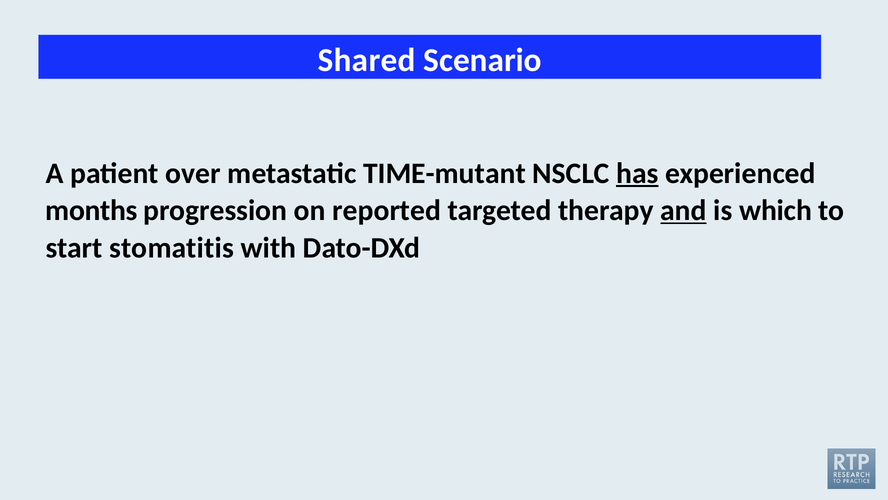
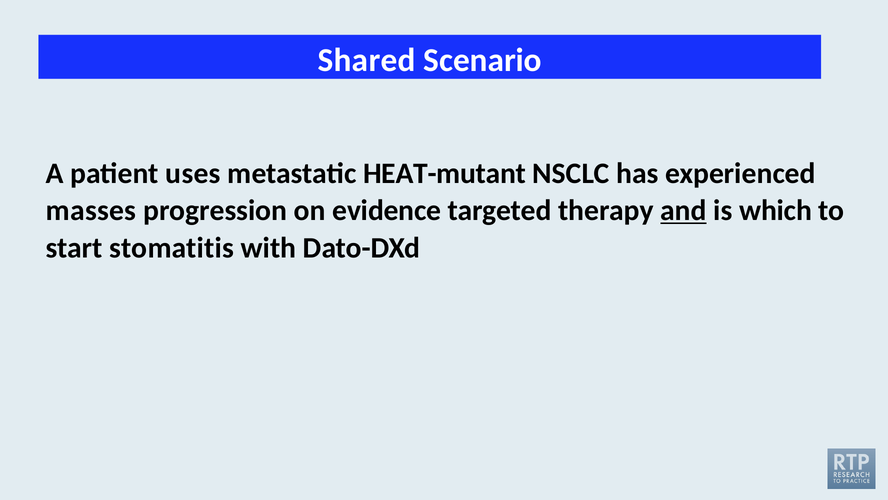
over: over -> uses (193, 173)
TIME-mutant: TIME-mutant -> HEAT-mutant (445, 173)
has underline: present -> none (637, 173)
months: months -> masses (91, 210)
reported: reported -> evidence (387, 210)
